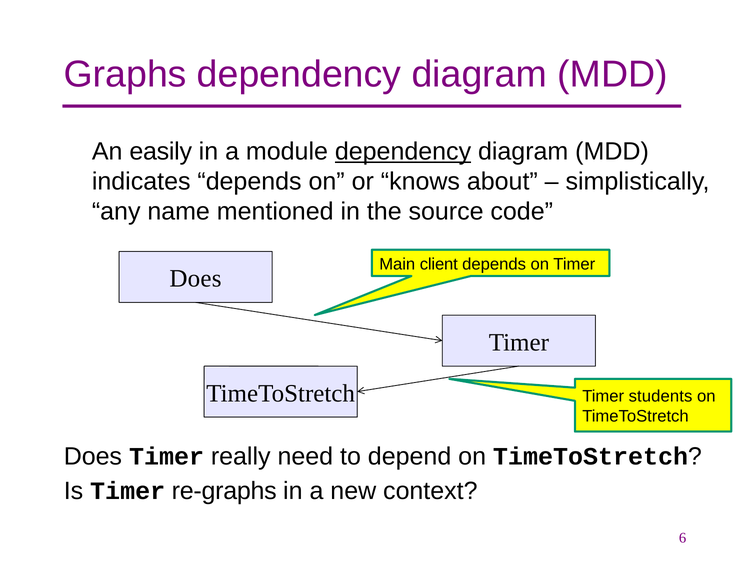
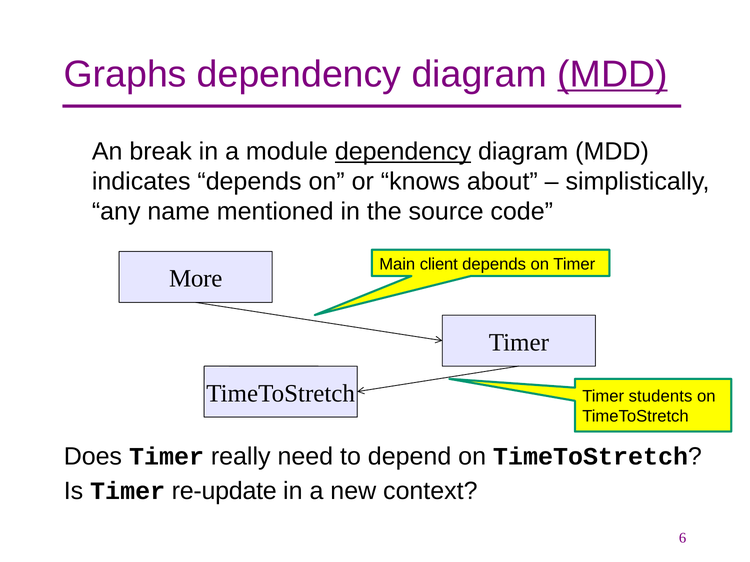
MDD underline: none -> present (612, 74)
easily: easily -> break (161, 152)
Does: Does -> More (196, 279)
re-graphs: re-graphs -> re-update (224, 492)
